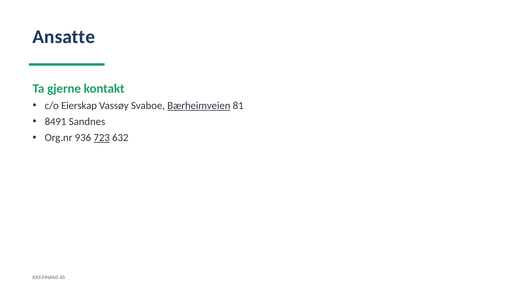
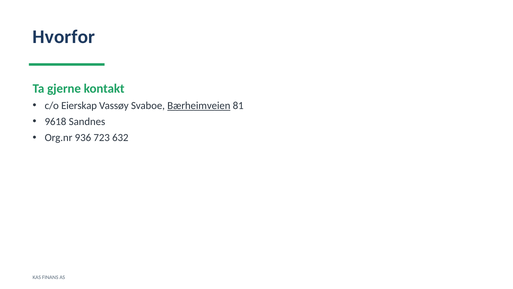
Ansatte: Ansatte -> Hvorfor (64, 37)
8491: 8491 -> 9618 (55, 122)
723 underline: present -> none (102, 138)
